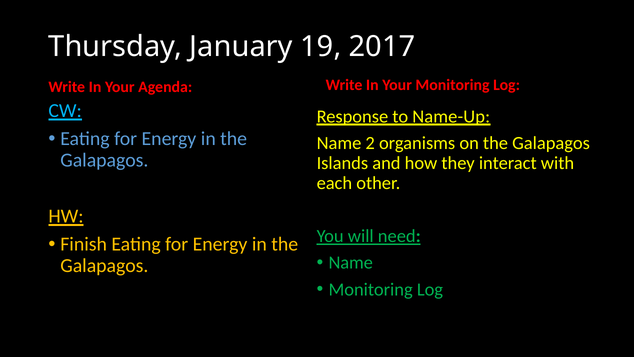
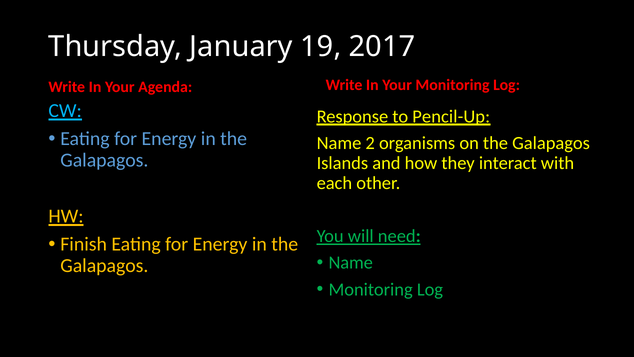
Name-Up: Name-Up -> Pencil-Up (451, 117)
